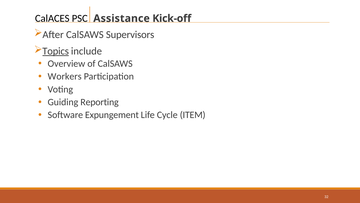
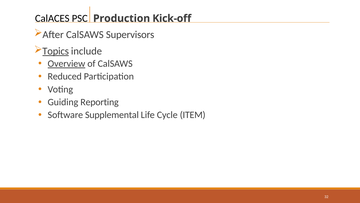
Assistance: Assistance -> Production (122, 18)
Overview underline: none -> present (66, 63)
Workers: Workers -> Reduced (65, 76)
Expungement: Expungement -> Supplemental (112, 115)
